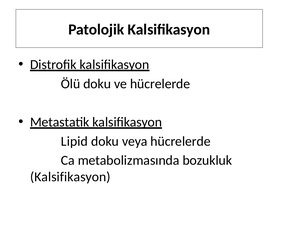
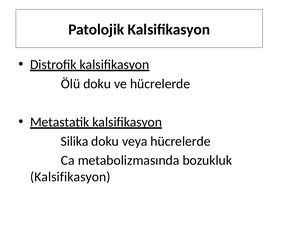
Lipid: Lipid -> Silika (75, 141)
